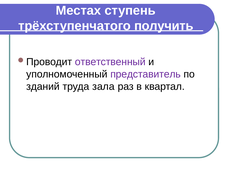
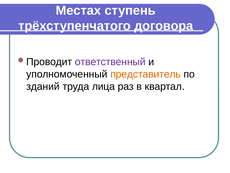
получить: получить -> договора (164, 26)
представитель colour: purple -> orange (146, 74)
зала: зала -> лица (103, 86)
